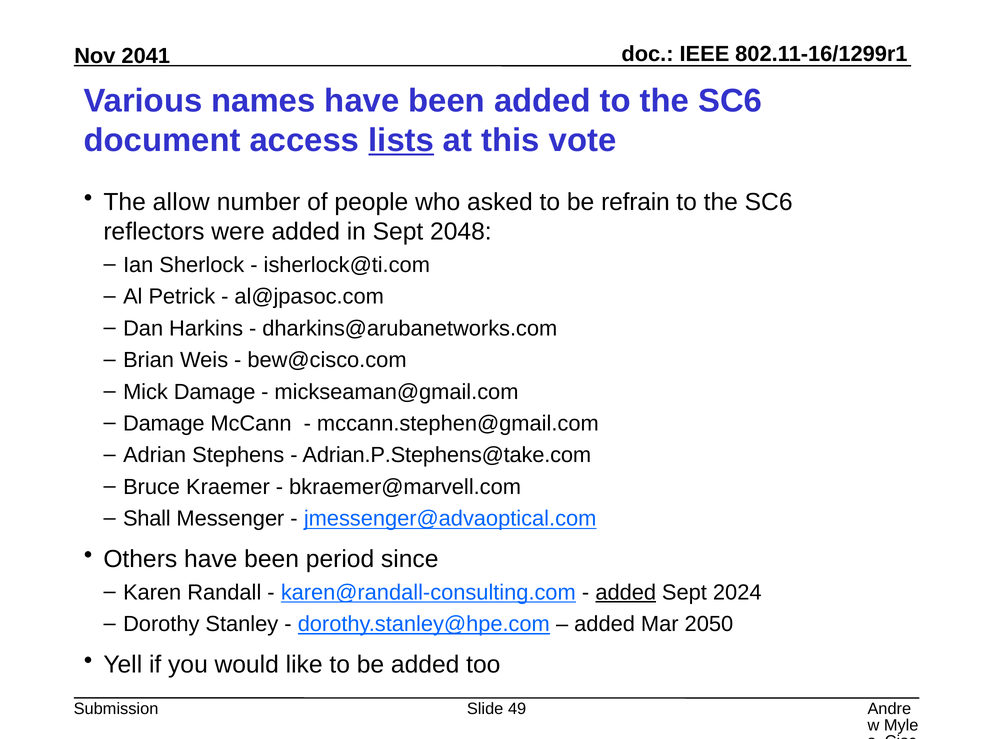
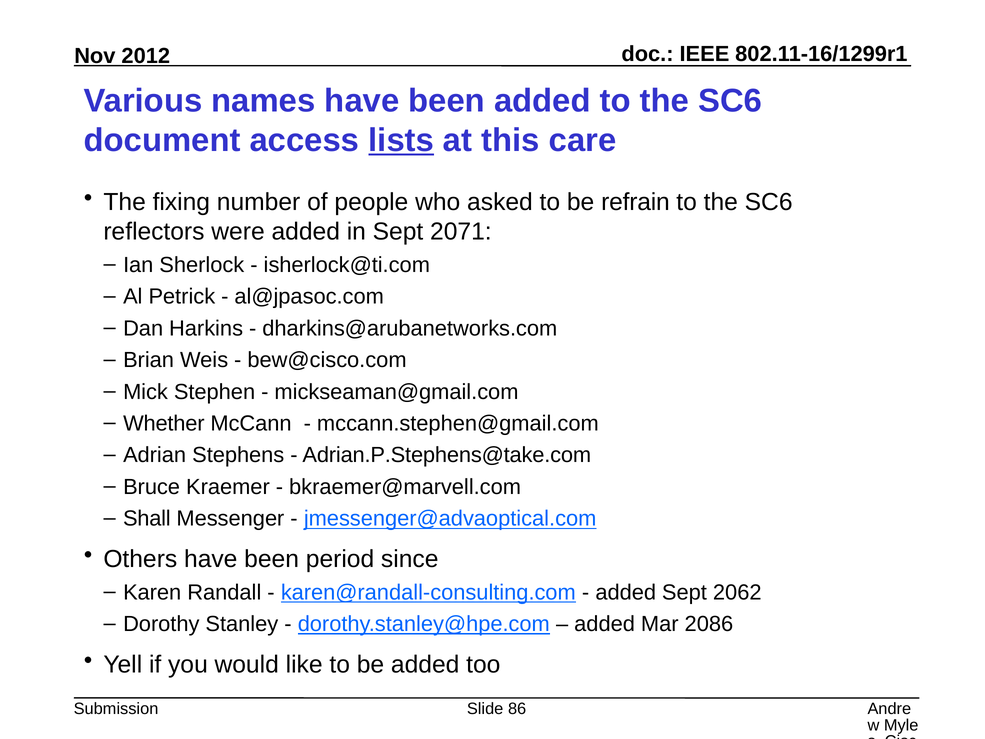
2041: 2041 -> 2012 (146, 56)
vote: vote -> care (583, 140)
allow: allow -> fixing (181, 202)
2048: 2048 -> 2071 (461, 232)
Mick Damage: Damage -> Stephen (215, 392)
Damage: Damage -> Whether (164, 423)
added underline: present -> none (626, 592)
2024: 2024 -> 2062 (737, 592)
2050: 2050 -> 2086 (709, 624)
49: 49 -> 86 (517, 709)
